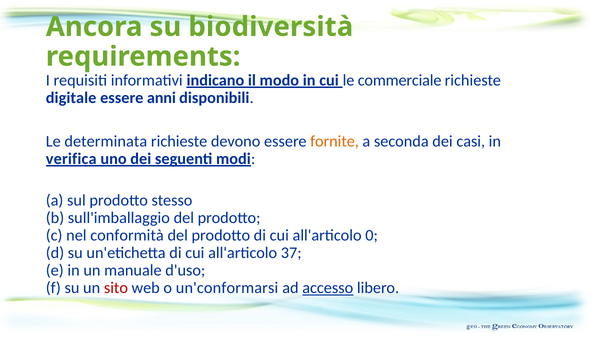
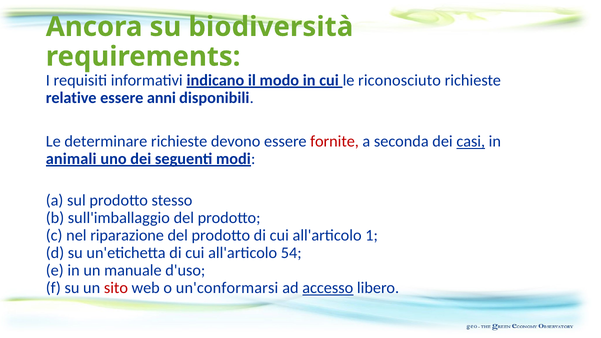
commerciale: commerciale -> riconosciuto (400, 80)
digitale: digitale -> relative (71, 98)
determinata: determinata -> determinare (106, 141)
fornite colour: orange -> red (335, 141)
casi underline: none -> present (471, 141)
verifica: verifica -> animali (71, 159)
conformità: conformità -> riparazione (127, 235)
0: 0 -> 1 (372, 235)
37: 37 -> 54 (291, 253)
